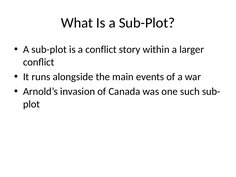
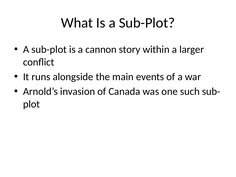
a conflict: conflict -> cannon (101, 50)
